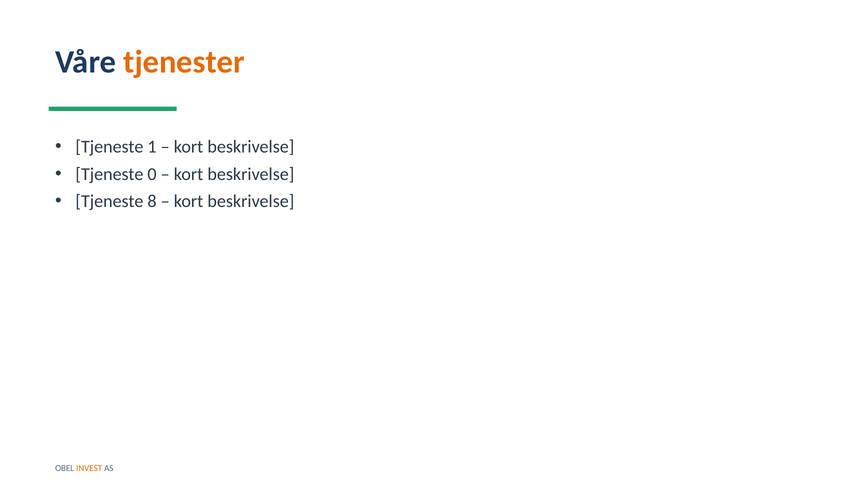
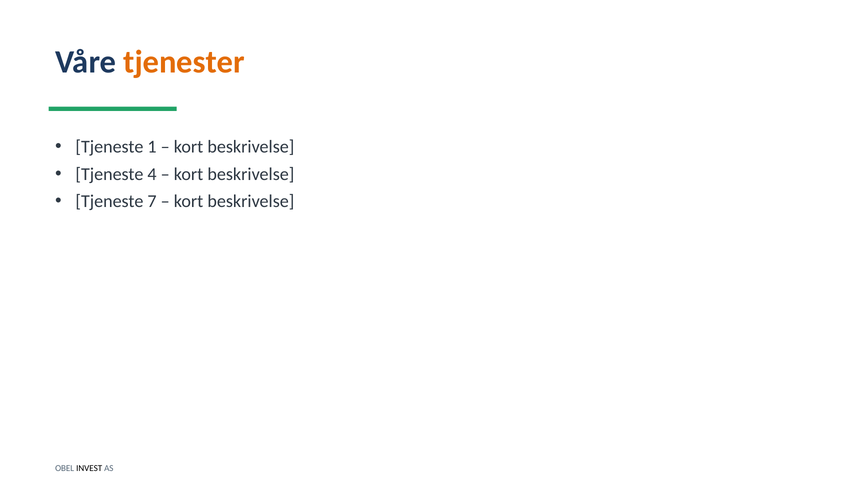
0: 0 -> 4 (152, 174)
8: 8 -> 7 (152, 201)
INVEST colour: orange -> black (89, 468)
